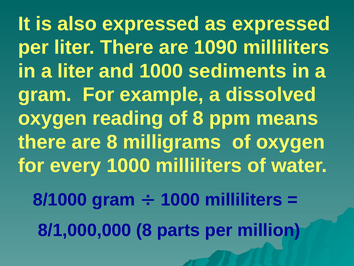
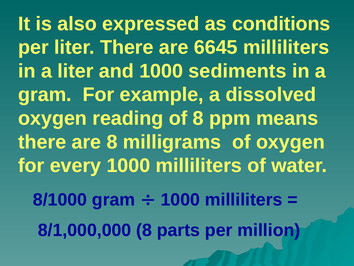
as expressed: expressed -> conditions (281, 24)
1090: 1090 -> 6645 (216, 47)
